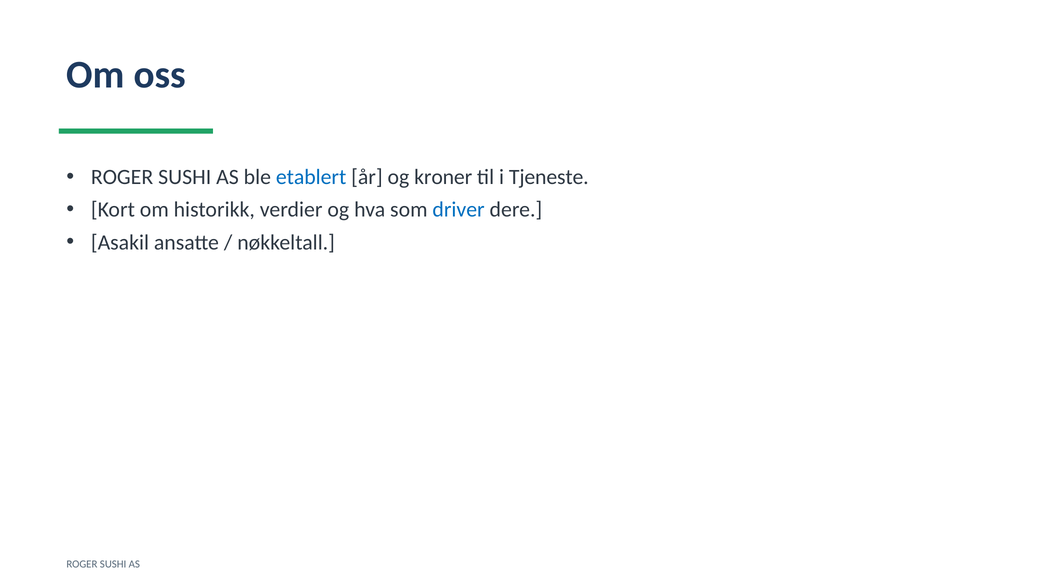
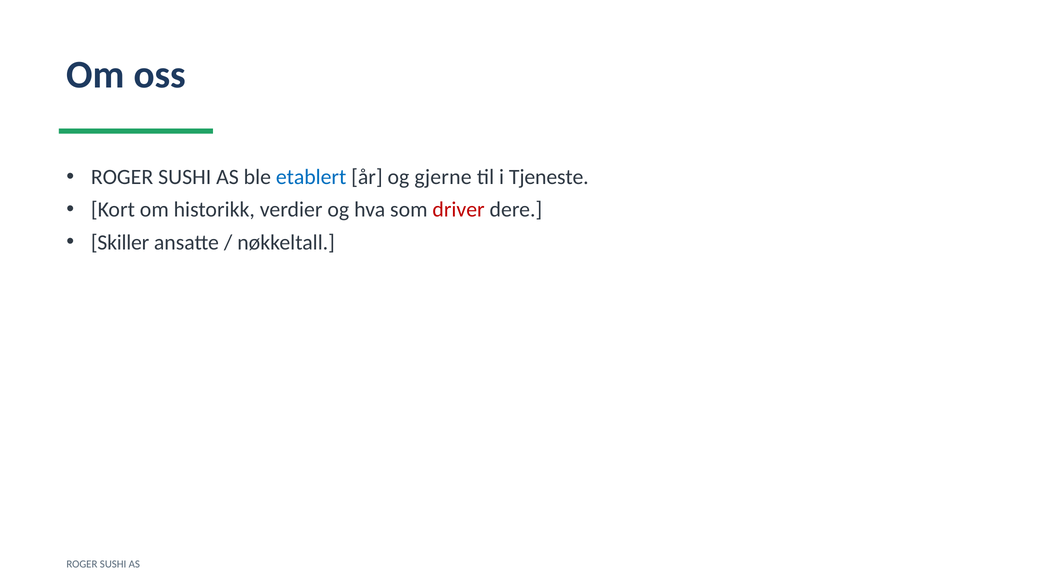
kroner: kroner -> gjerne (443, 177)
driver colour: blue -> red (459, 210)
Asakil: Asakil -> Skiller (120, 242)
